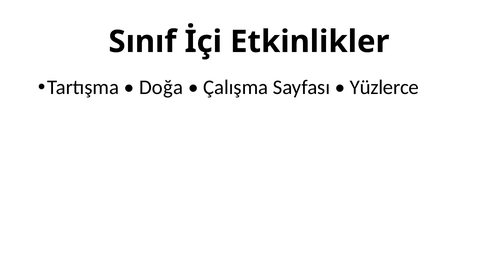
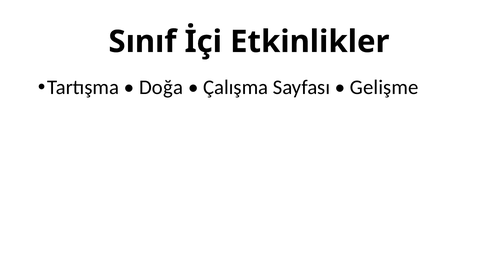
Yüzlerce: Yüzlerce -> Gelişme (384, 87)
